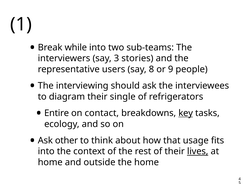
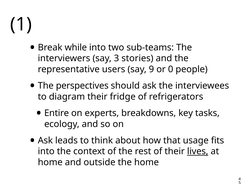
8: 8 -> 9 (151, 69)
9: 9 -> 0 (171, 69)
interviewing: interviewing -> perspectives (82, 86)
single: single -> fridge (123, 97)
contact: contact -> experts (102, 113)
key underline: present -> none (186, 113)
other: other -> leads (66, 140)
